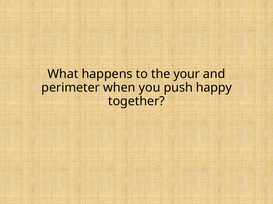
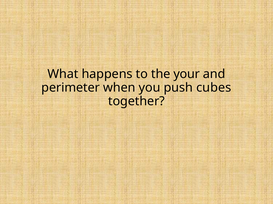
happy: happy -> cubes (214, 88)
